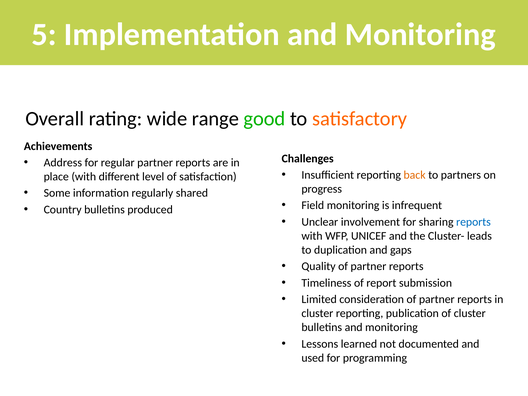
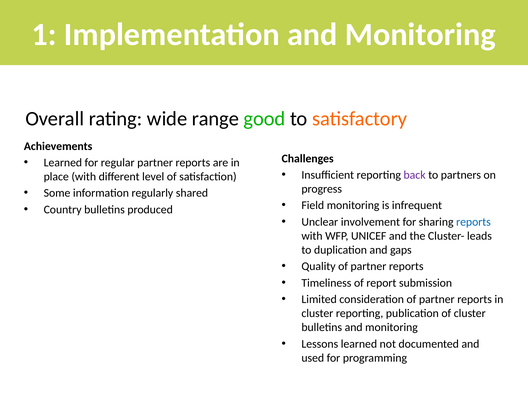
5: 5 -> 1 (44, 34)
Address: Address -> Learned (63, 163)
back colour: orange -> purple (415, 175)
